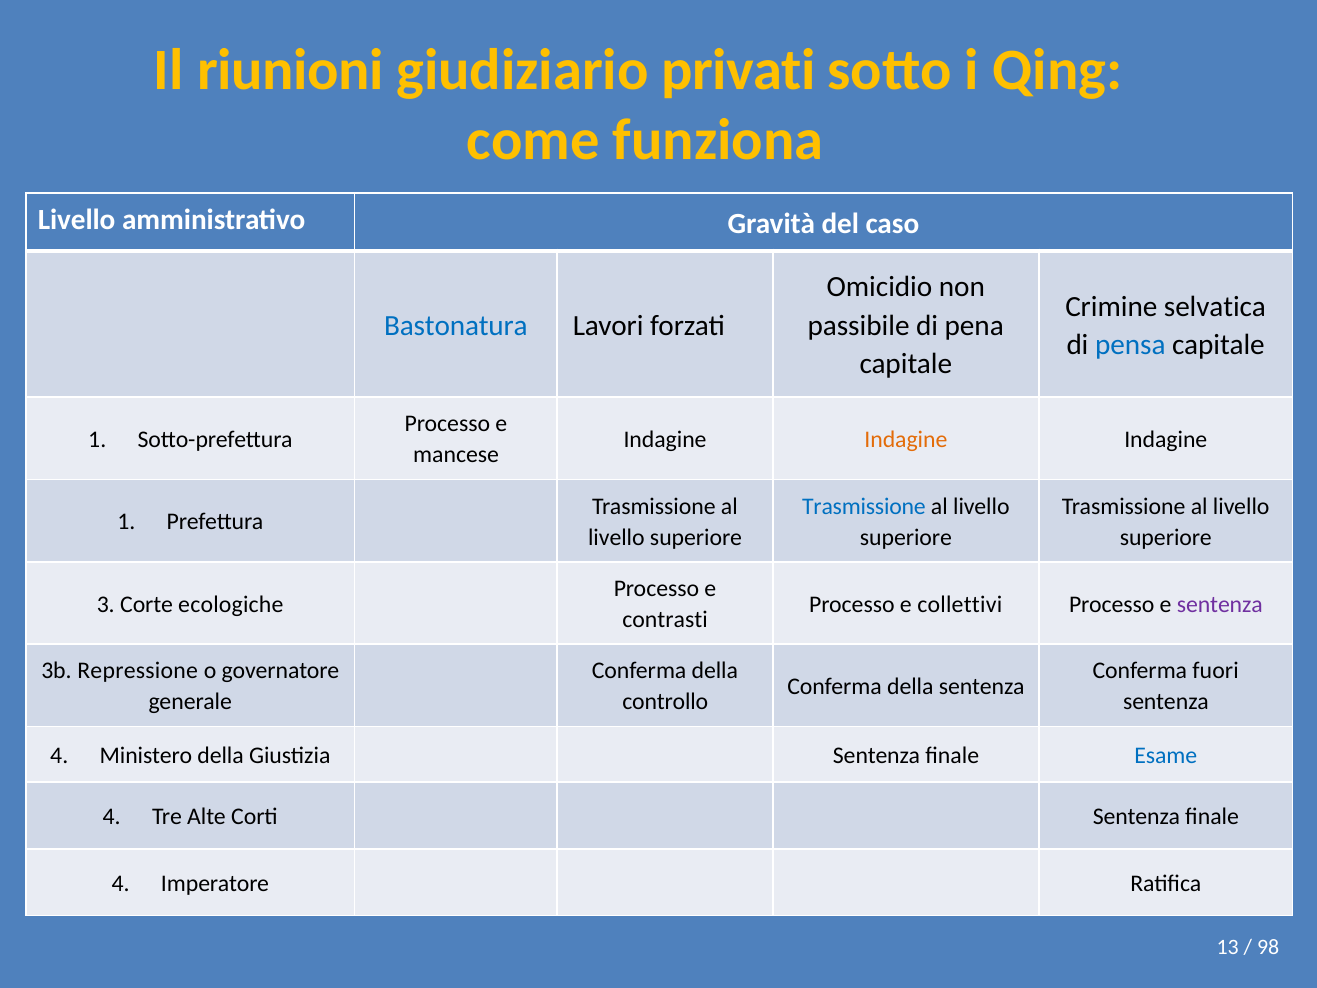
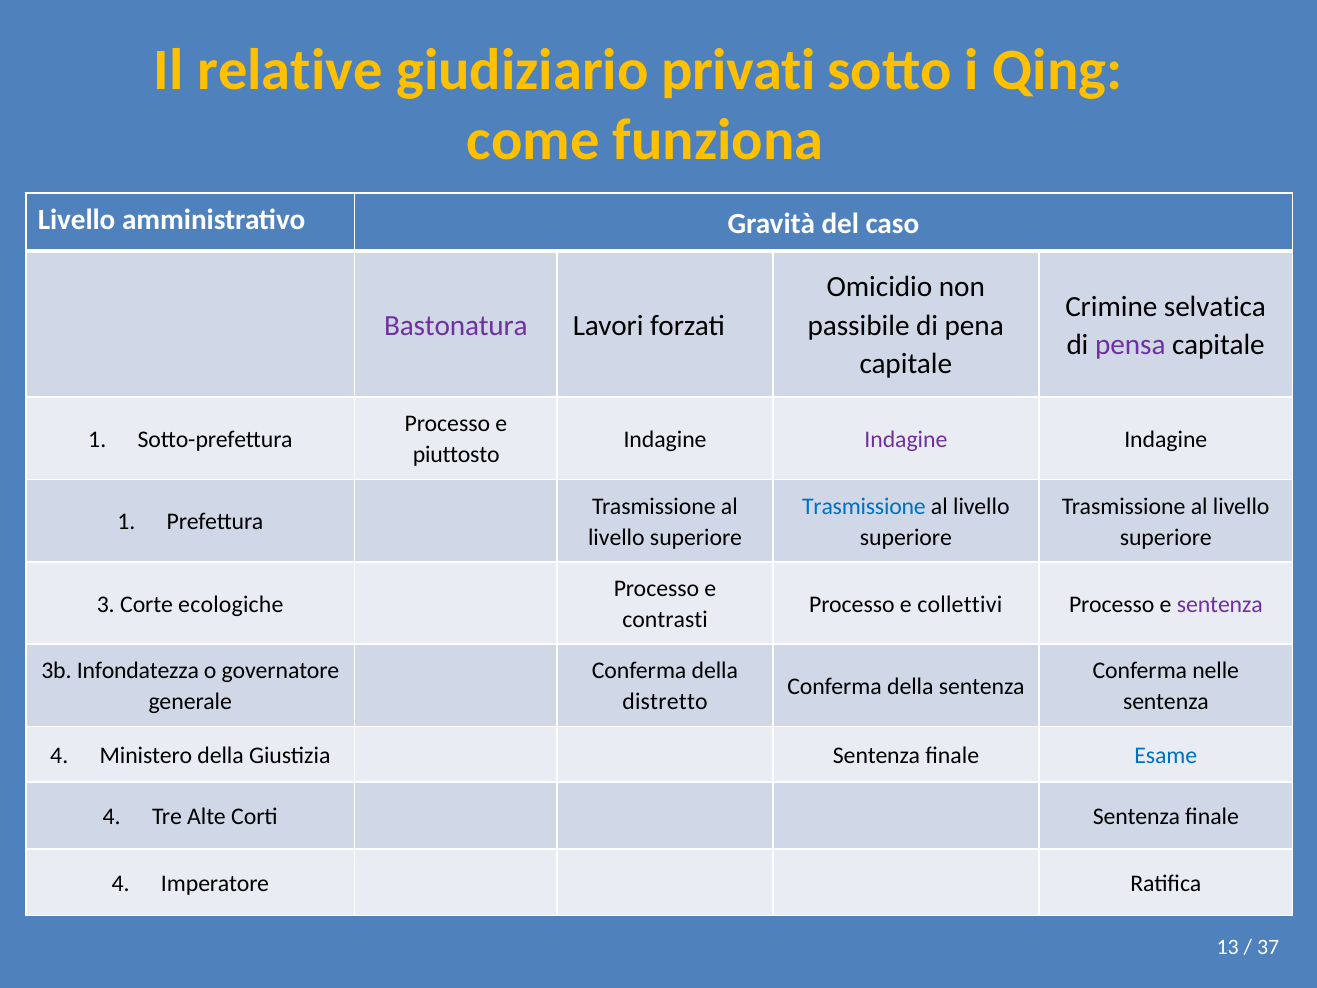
riunioni: riunioni -> relative (290, 70)
Bastonatura colour: blue -> purple (456, 326)
pensa colour: blue -> purple (1130, 345)
Indagine colour: orange -> purple (906, 439)
mancese: mancese -> piuttosto (456, 455)
Repressione: Repressione -> Infondatezza (138, 671)
fuori: fuori -> nelle (1216, 671)
controllo: controllo -> distretto (665, 702)
98: 98 -> 37 (1268, 947)
